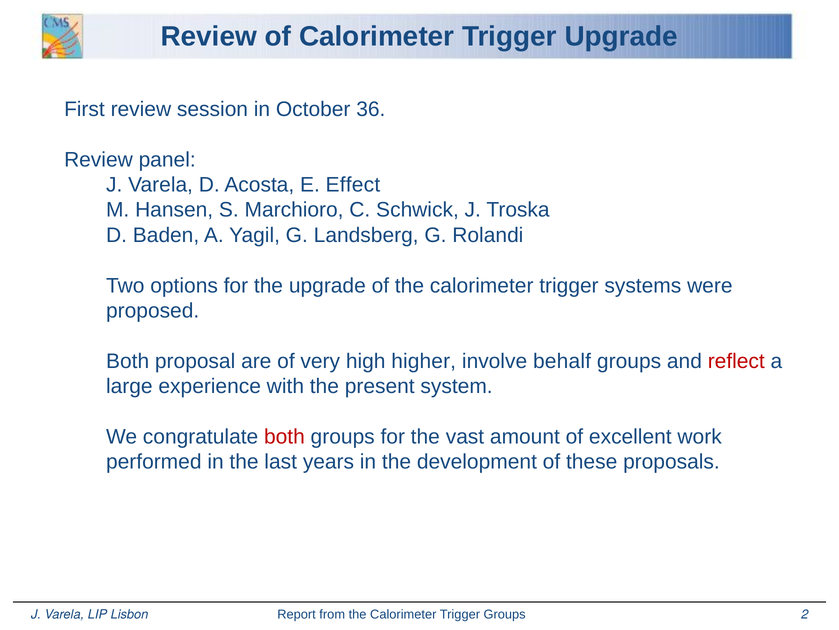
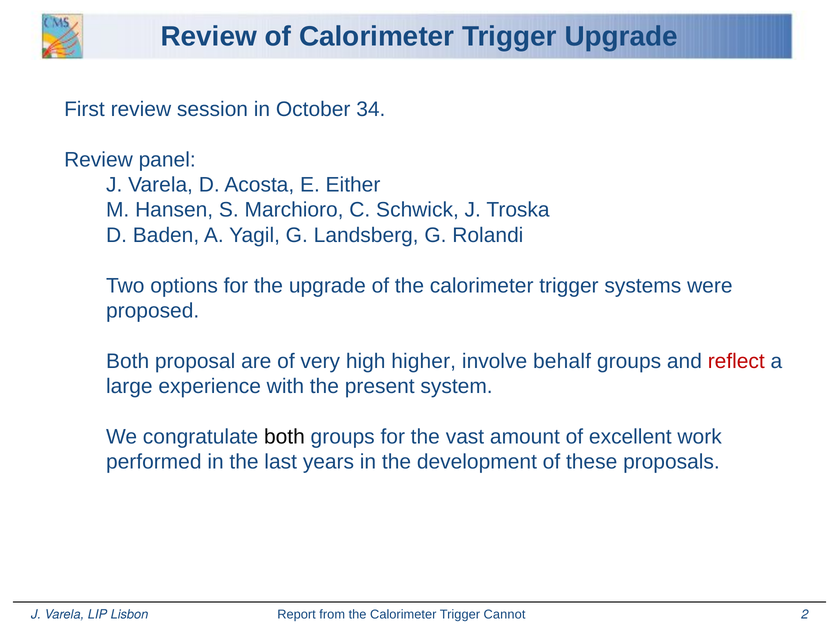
36: 36 -> 34 (371, 109)
Effect: Effect -> Either (353, 185)
both colour: red -> black (284, 436)
Trigger Groups: Groups -> Cannot (505, 614)
